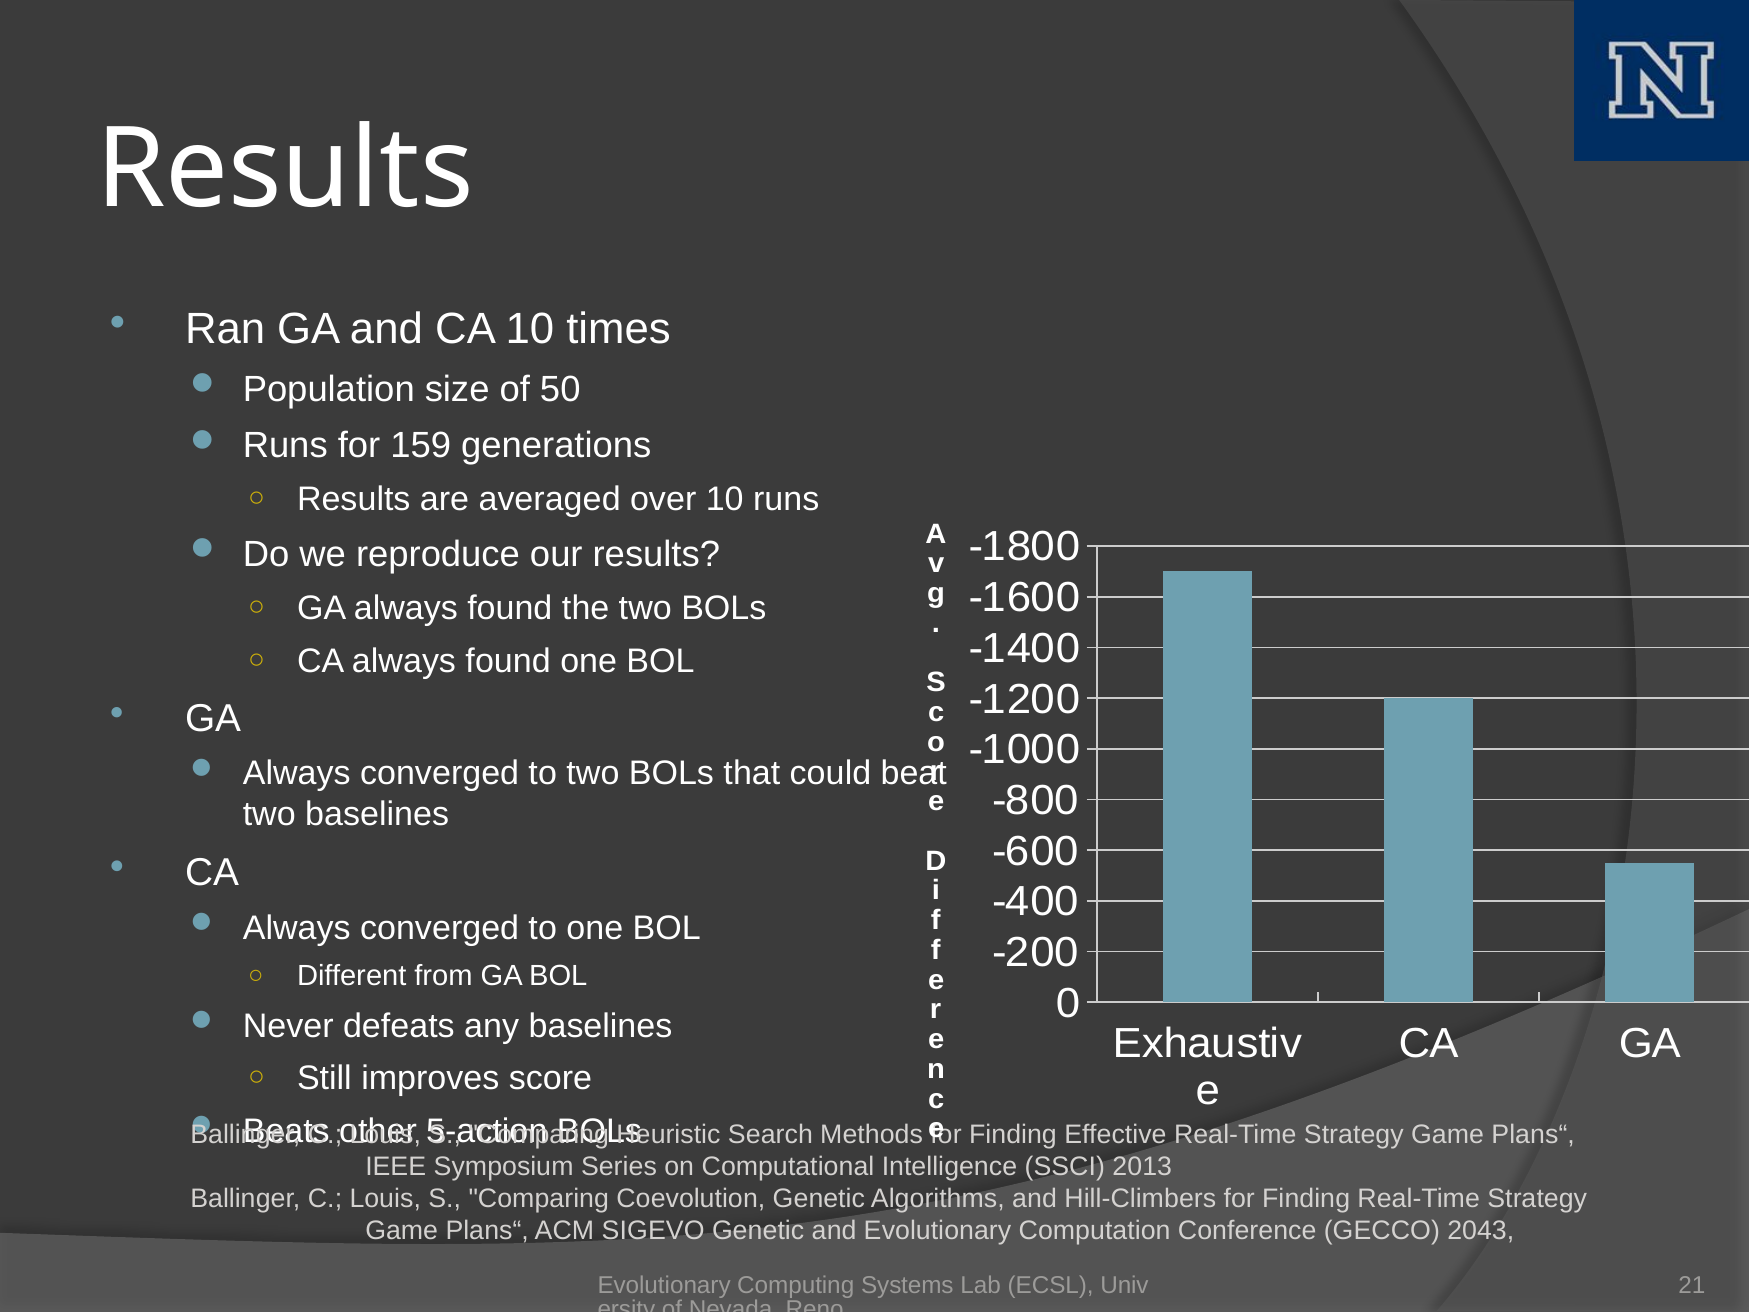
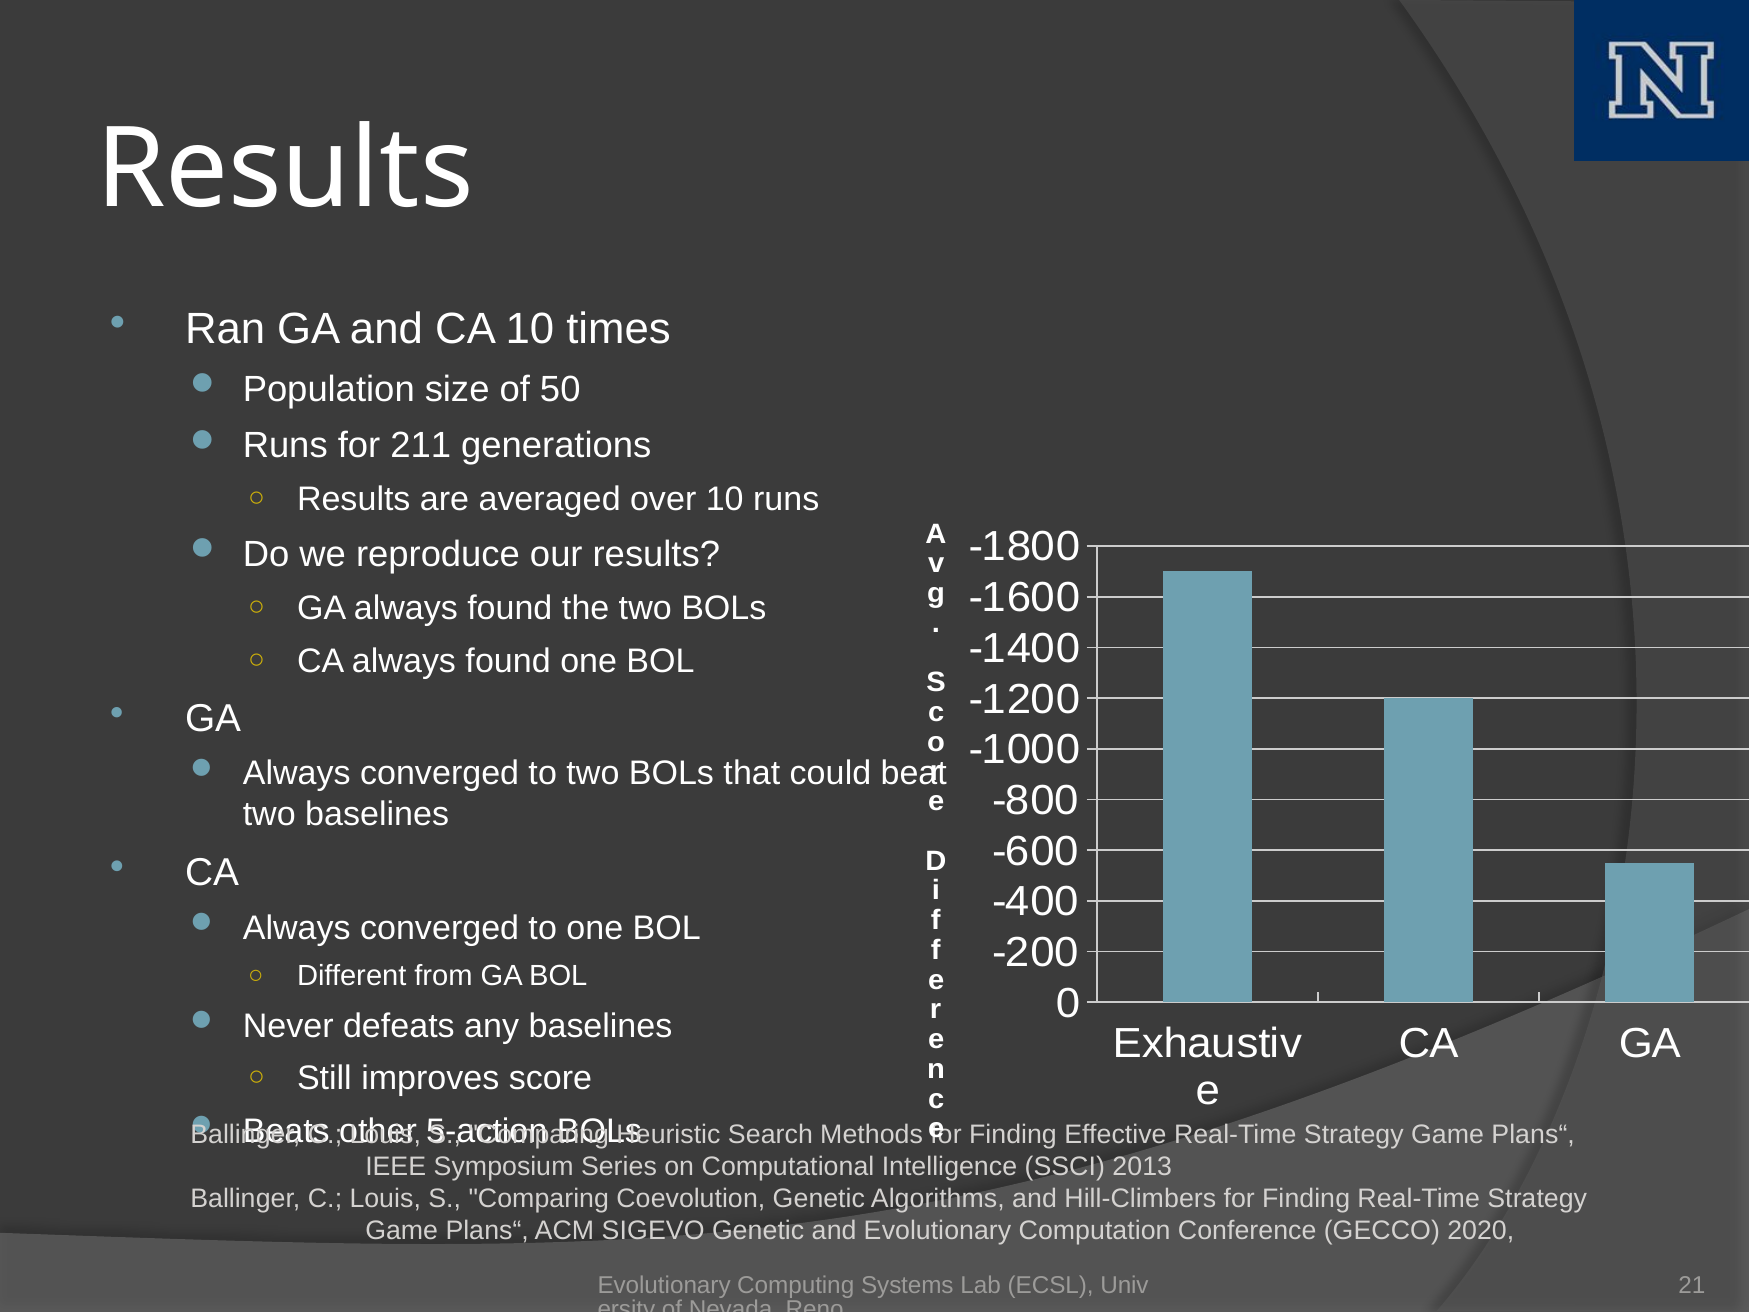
159: 159 -> 211 (421, 446)
2043: 2043 -> 2020 (1481, 1231)
